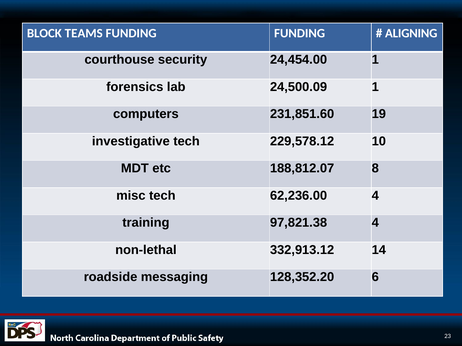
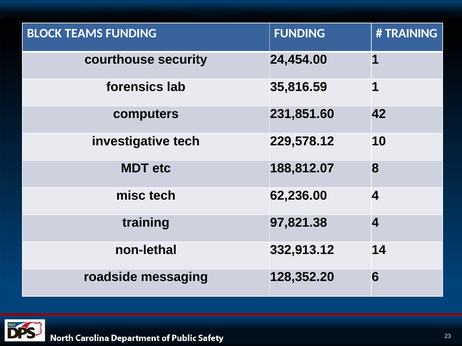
ALIGNING: ALIGNING -> TRAINING (411, 33)
24,500.09: 24,500.09 -> 35,816.59 (299, 87)
19: 19 -> 42 (379, 114)
